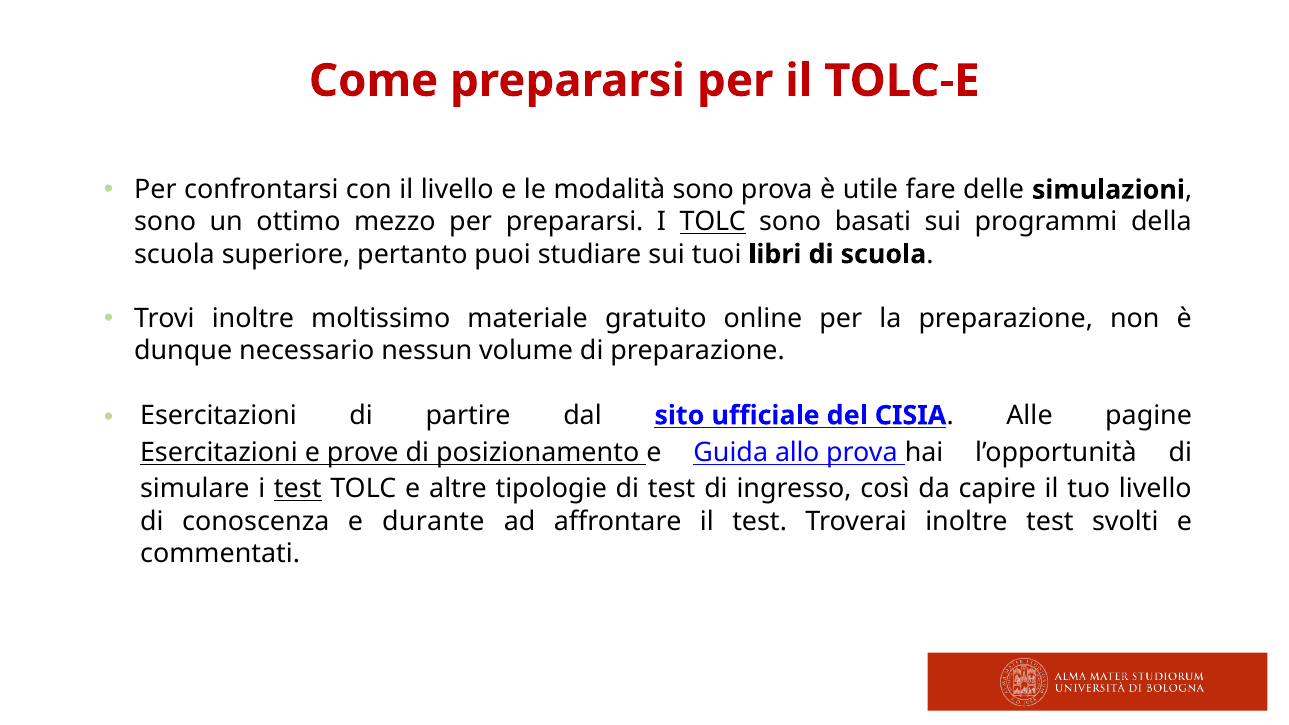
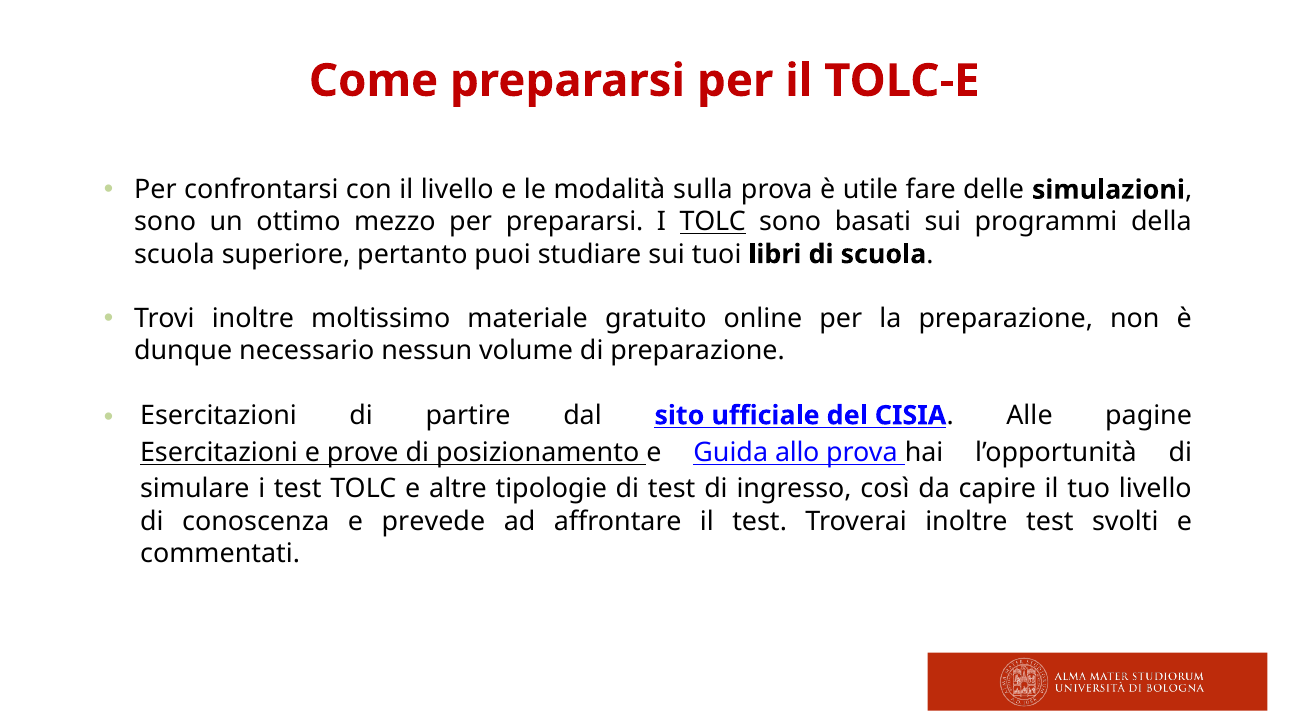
modalità sono: sono -> sulla (703, 190)
test underline: present -> none (298, 489)
durante: durante -> prevede (433, 521)
